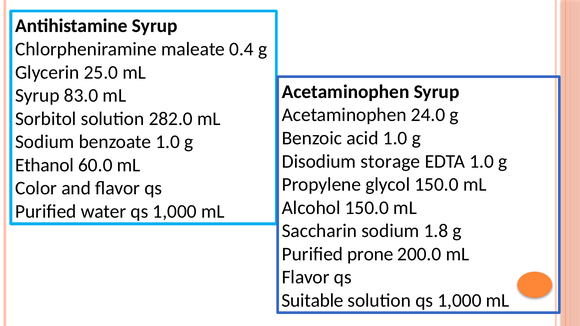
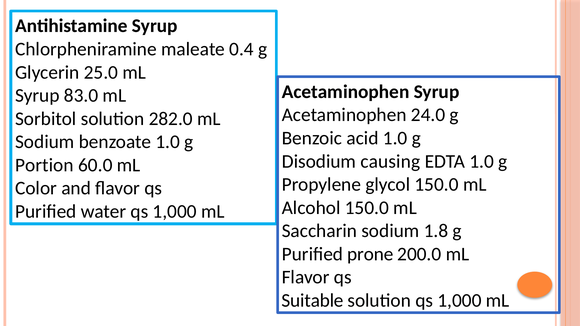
storage: storage -> causing (390, 161)
Ethanol: Ethanol -> Portion (44, 165)
